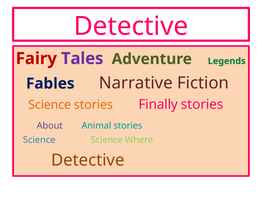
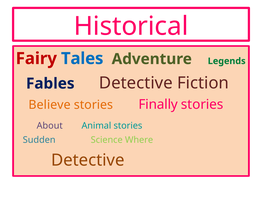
Detective: Detective -> Historical (131, 26)
Tales colour: purple -> blue (82, 58)
Fables Narrative: Narrative -> Detective (136, 83)
Science: Science -> Believe (50, 105)
Science: Science -> Sudden (39, 139)
